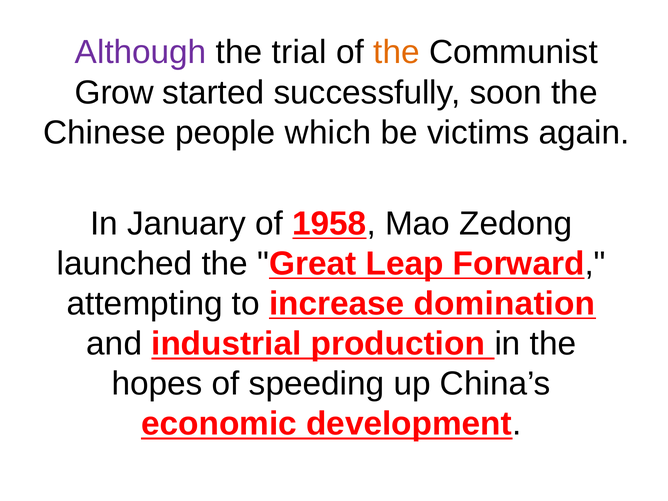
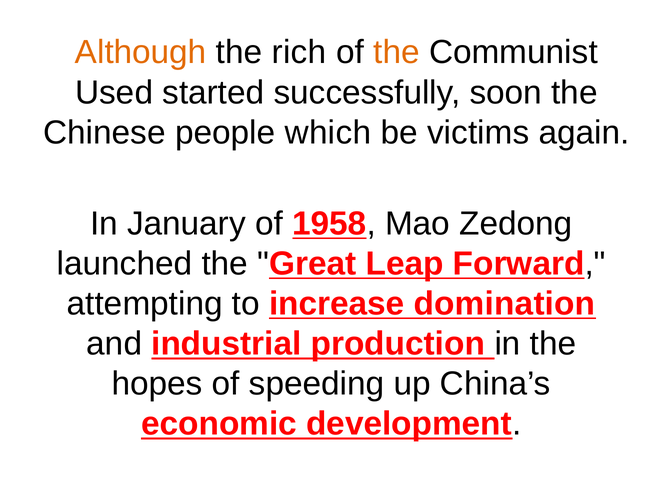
Although colour: purple -> orange (141, 52)
trial: trial -> rich (299, 52)
Grow: Grow -> Used (114, 93)
